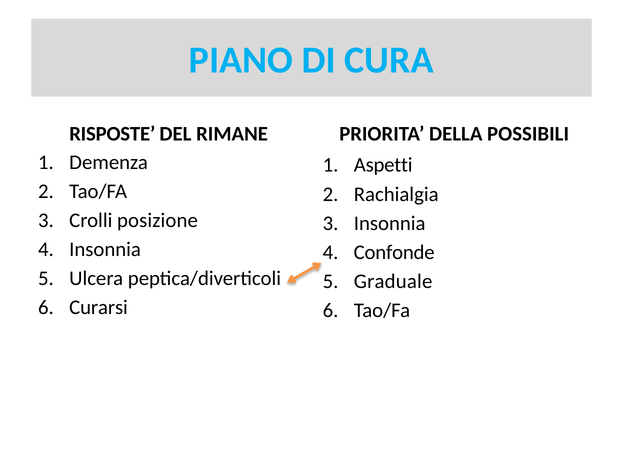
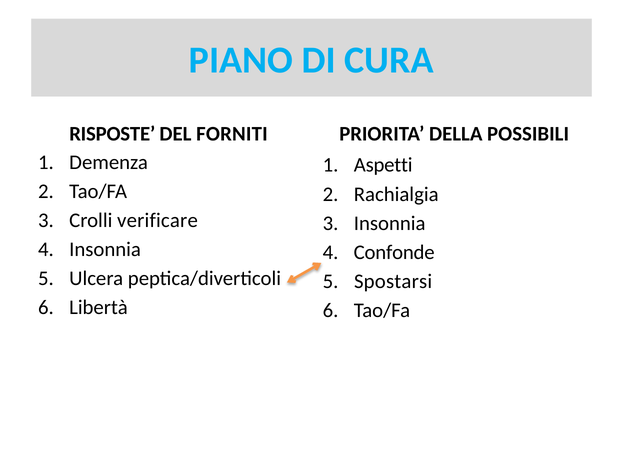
RIMANE: RIMANE -> FORNITI (232, 134)
posizione: posizione -> verificare (157, 220)
Graduale: Graduale -> Spostarsi (393, 281)
Curarsi: Curarsi -> Libertà (99, 308)
